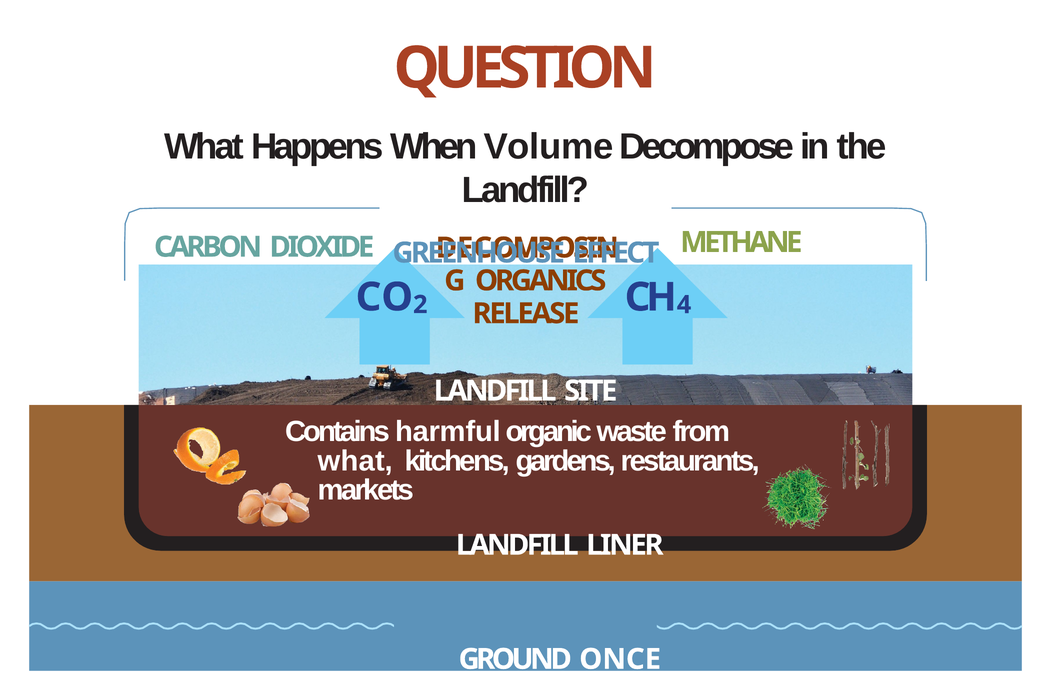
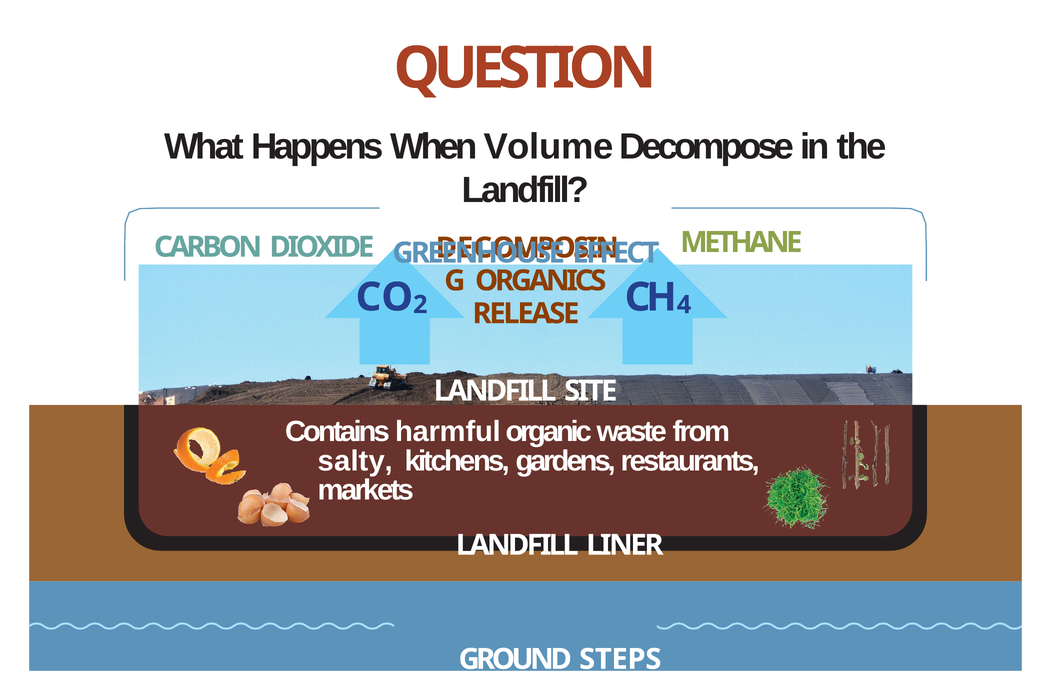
what: what -> salty (355, 461)
ONCE: ONCE -> STEPS (620, 660)
